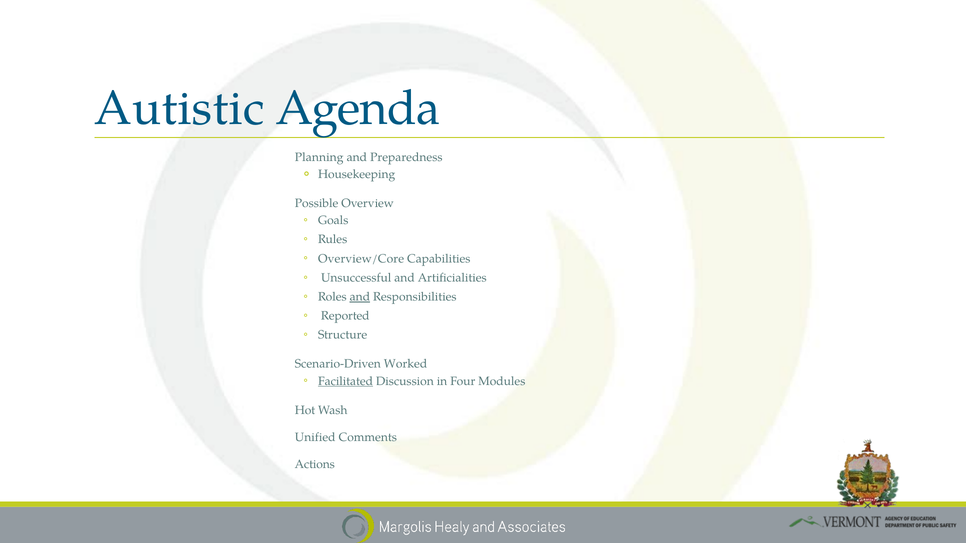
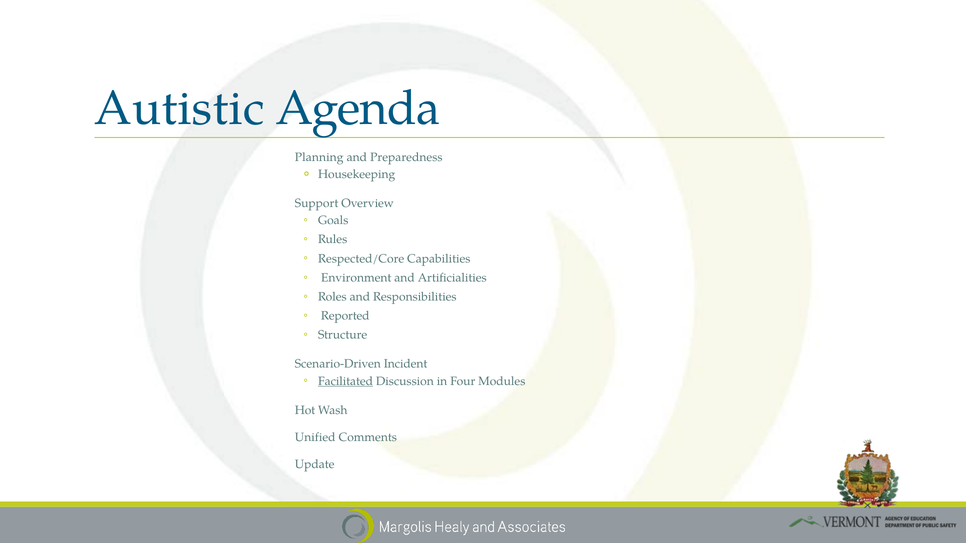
Possible: Possible -> Support (317, 203)
Overview/Core: Overview/Core -> Respected/Core (361, 259)
Unsuccessful: Unsuccessful -> Environment (356, 278)
and underline: present -> none (360, 297)
Worked: Worked -> Incident (406, 364)
Actions: Actions -> Update (315, 465)
